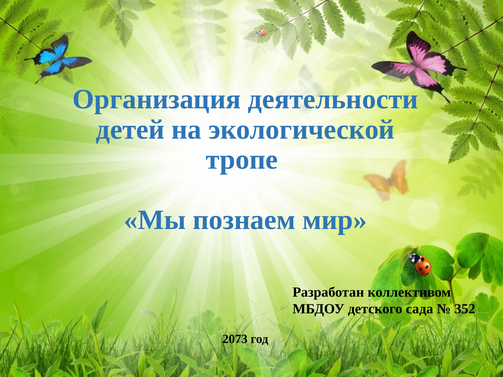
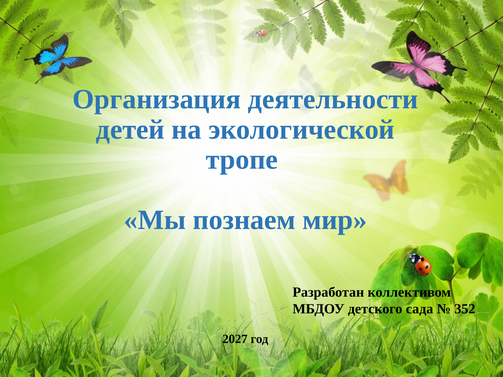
2073: 2073 -> 2027 (235, 339)
